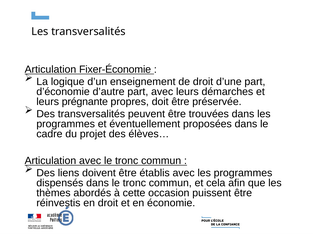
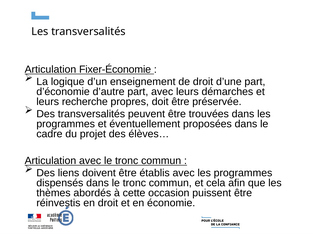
prégnante: prégnante -> recherche (85, 102)
